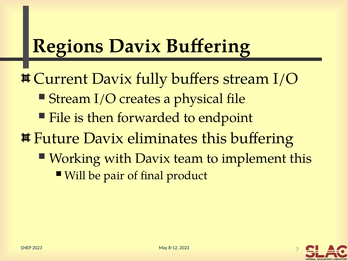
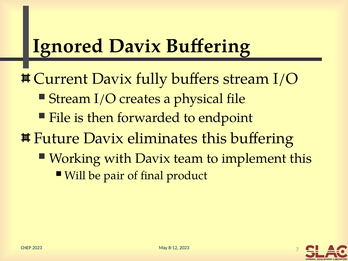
Regions: Regions -> Ignored (68, 46)
